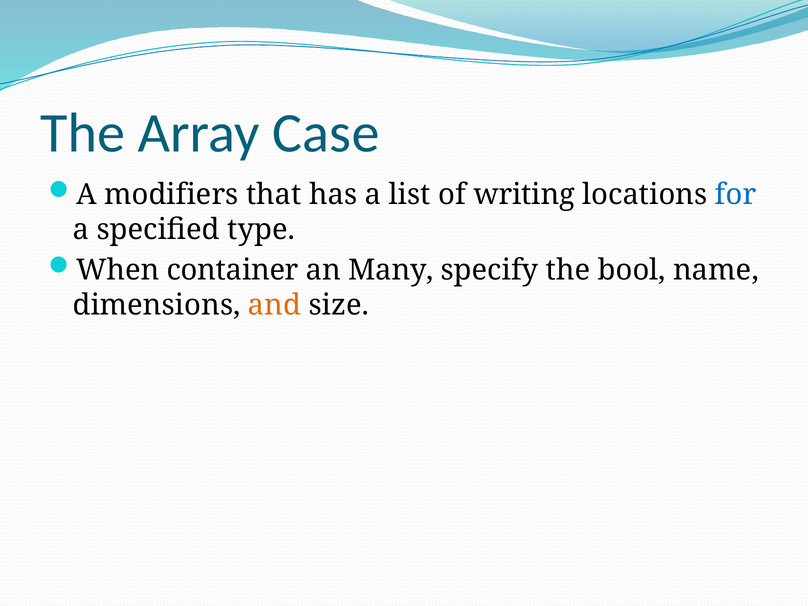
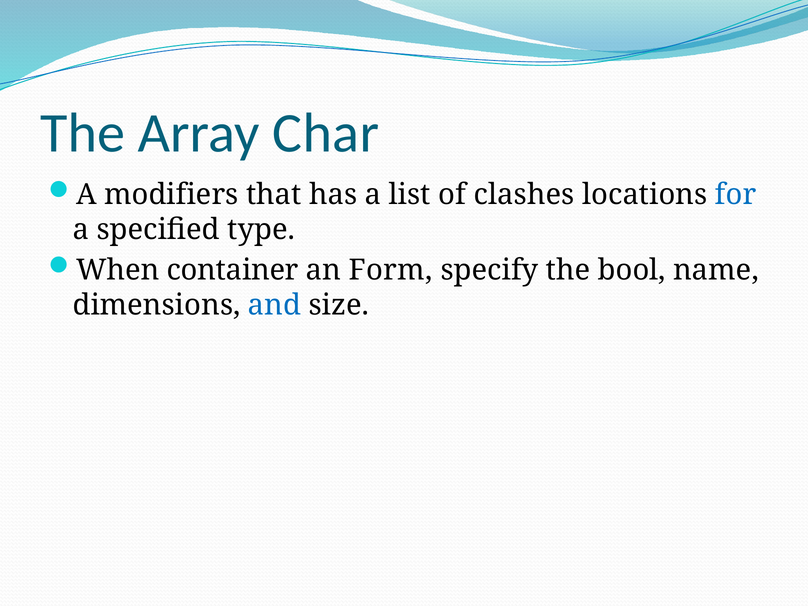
Case: Case -> Char (326, 133)
writing: writing -> clashes (524, 195)
Many: Many -> Form (391, 270)
and colour: orange -> blue (275, 305)
